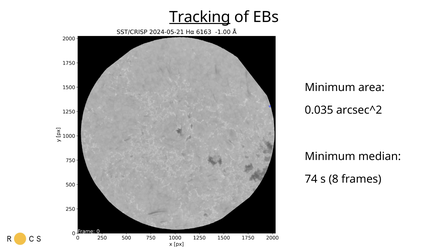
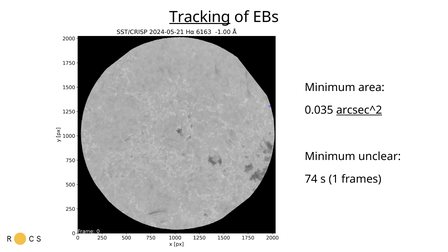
arcsec^2 underline: none -> present (359, 110)
median: median -> unclear (380, 157)
8: 8 -> 1 (334, 179)
